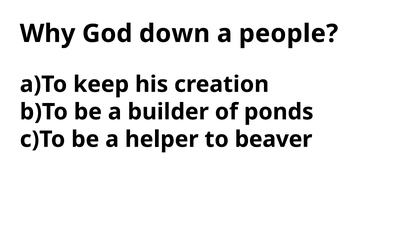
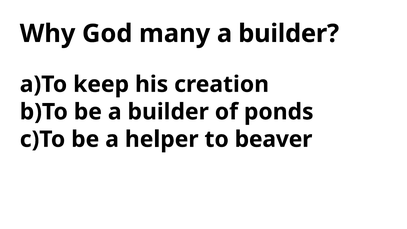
down: down -> many (175, 34)
people: people -> builder (289, 34)
